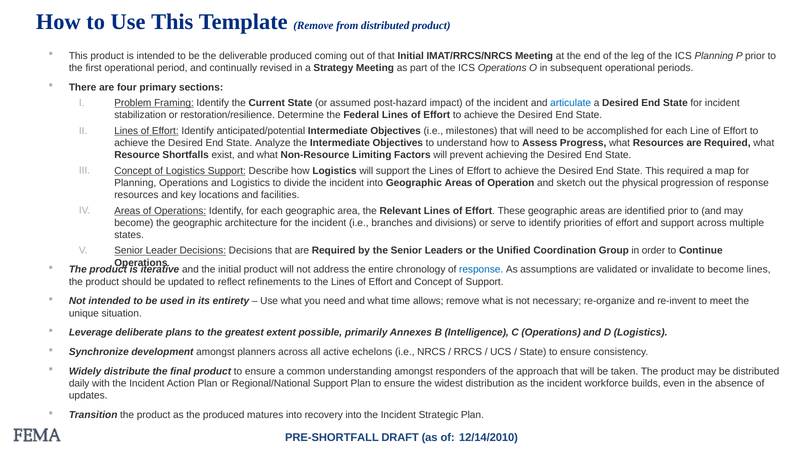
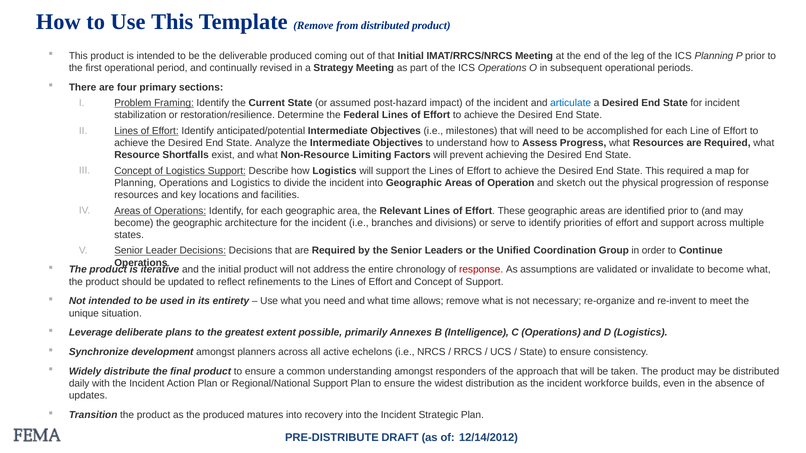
response colour: blue -> red (481, 270)
become lines: lines -> what (759, 270)
PRE-SHORTFALL: PRE-SHORTFALL -> PRE-DISTRIBUTE (332, 438)
12/14/2010: 12/14/2010 -> 12/14/2012 (489, 438)
